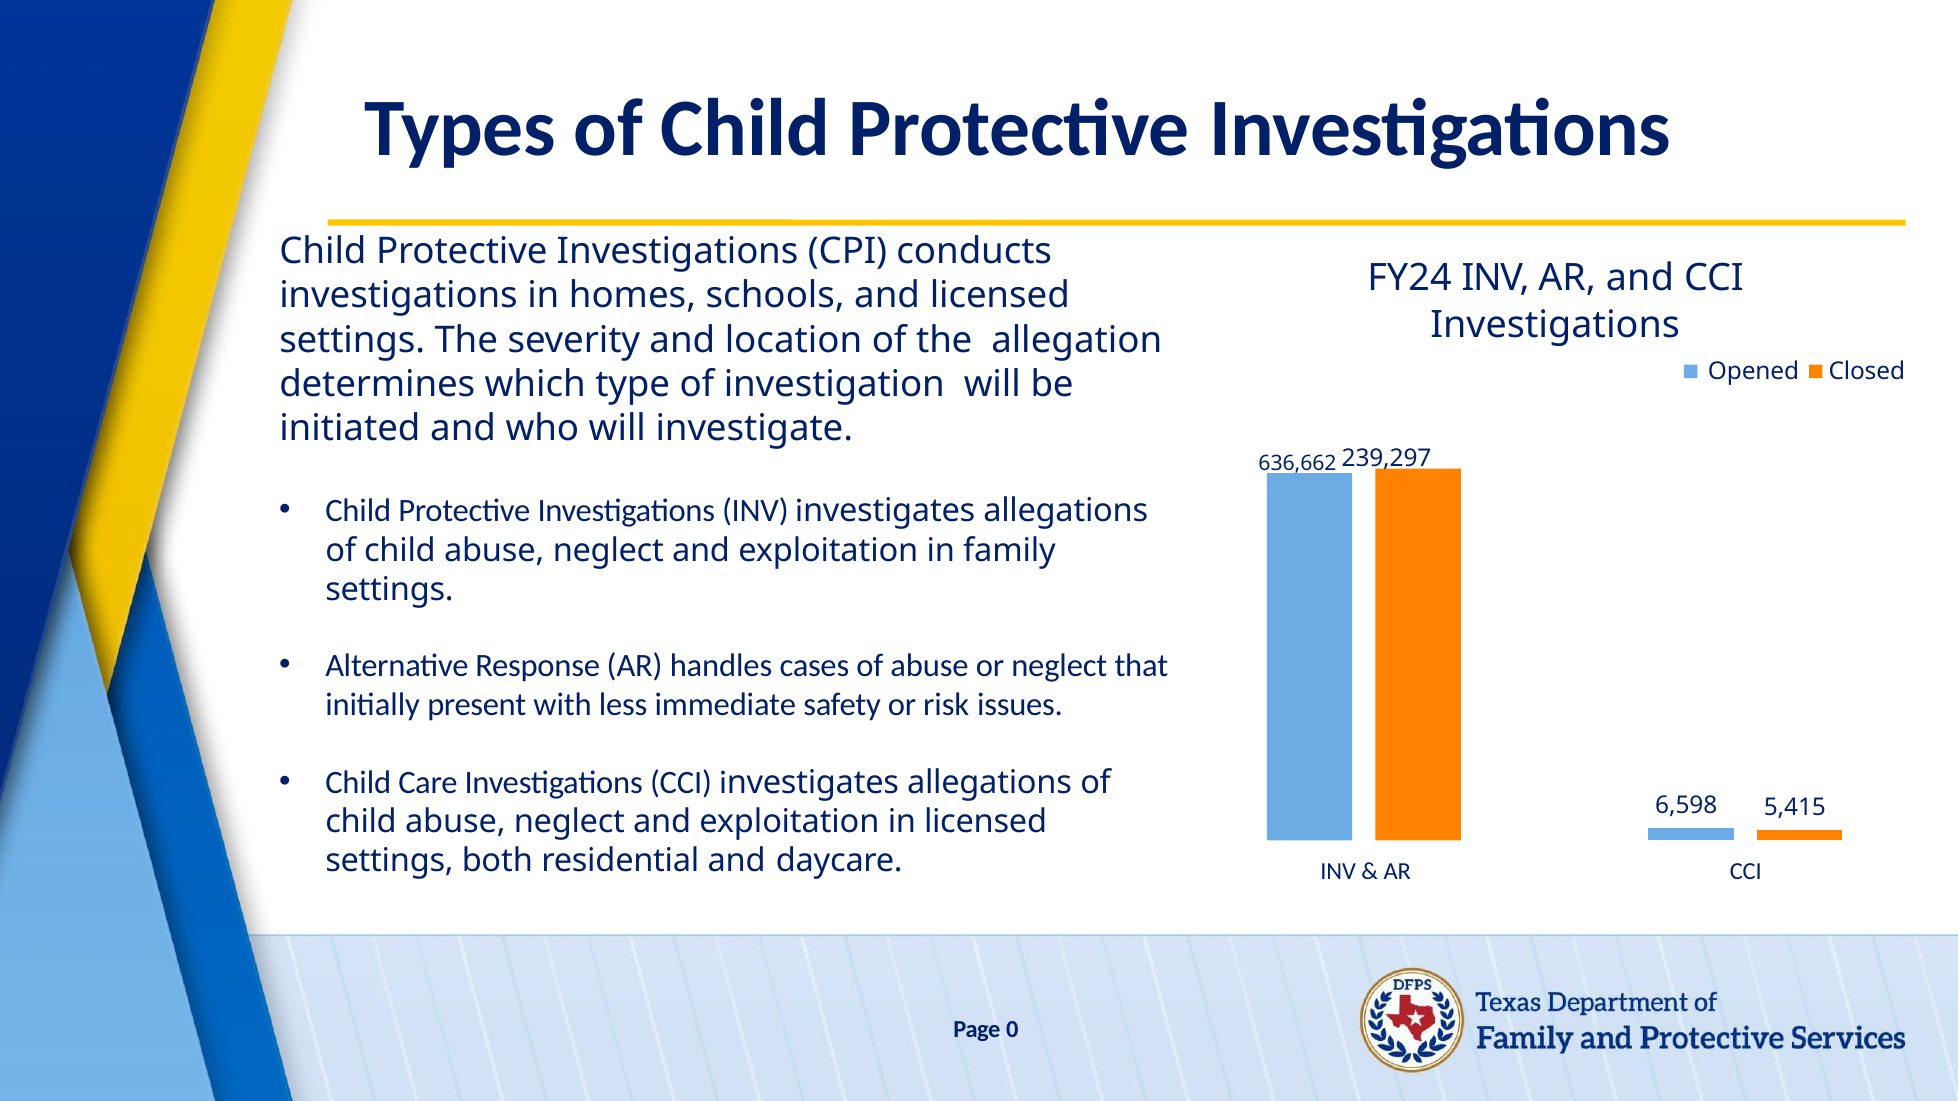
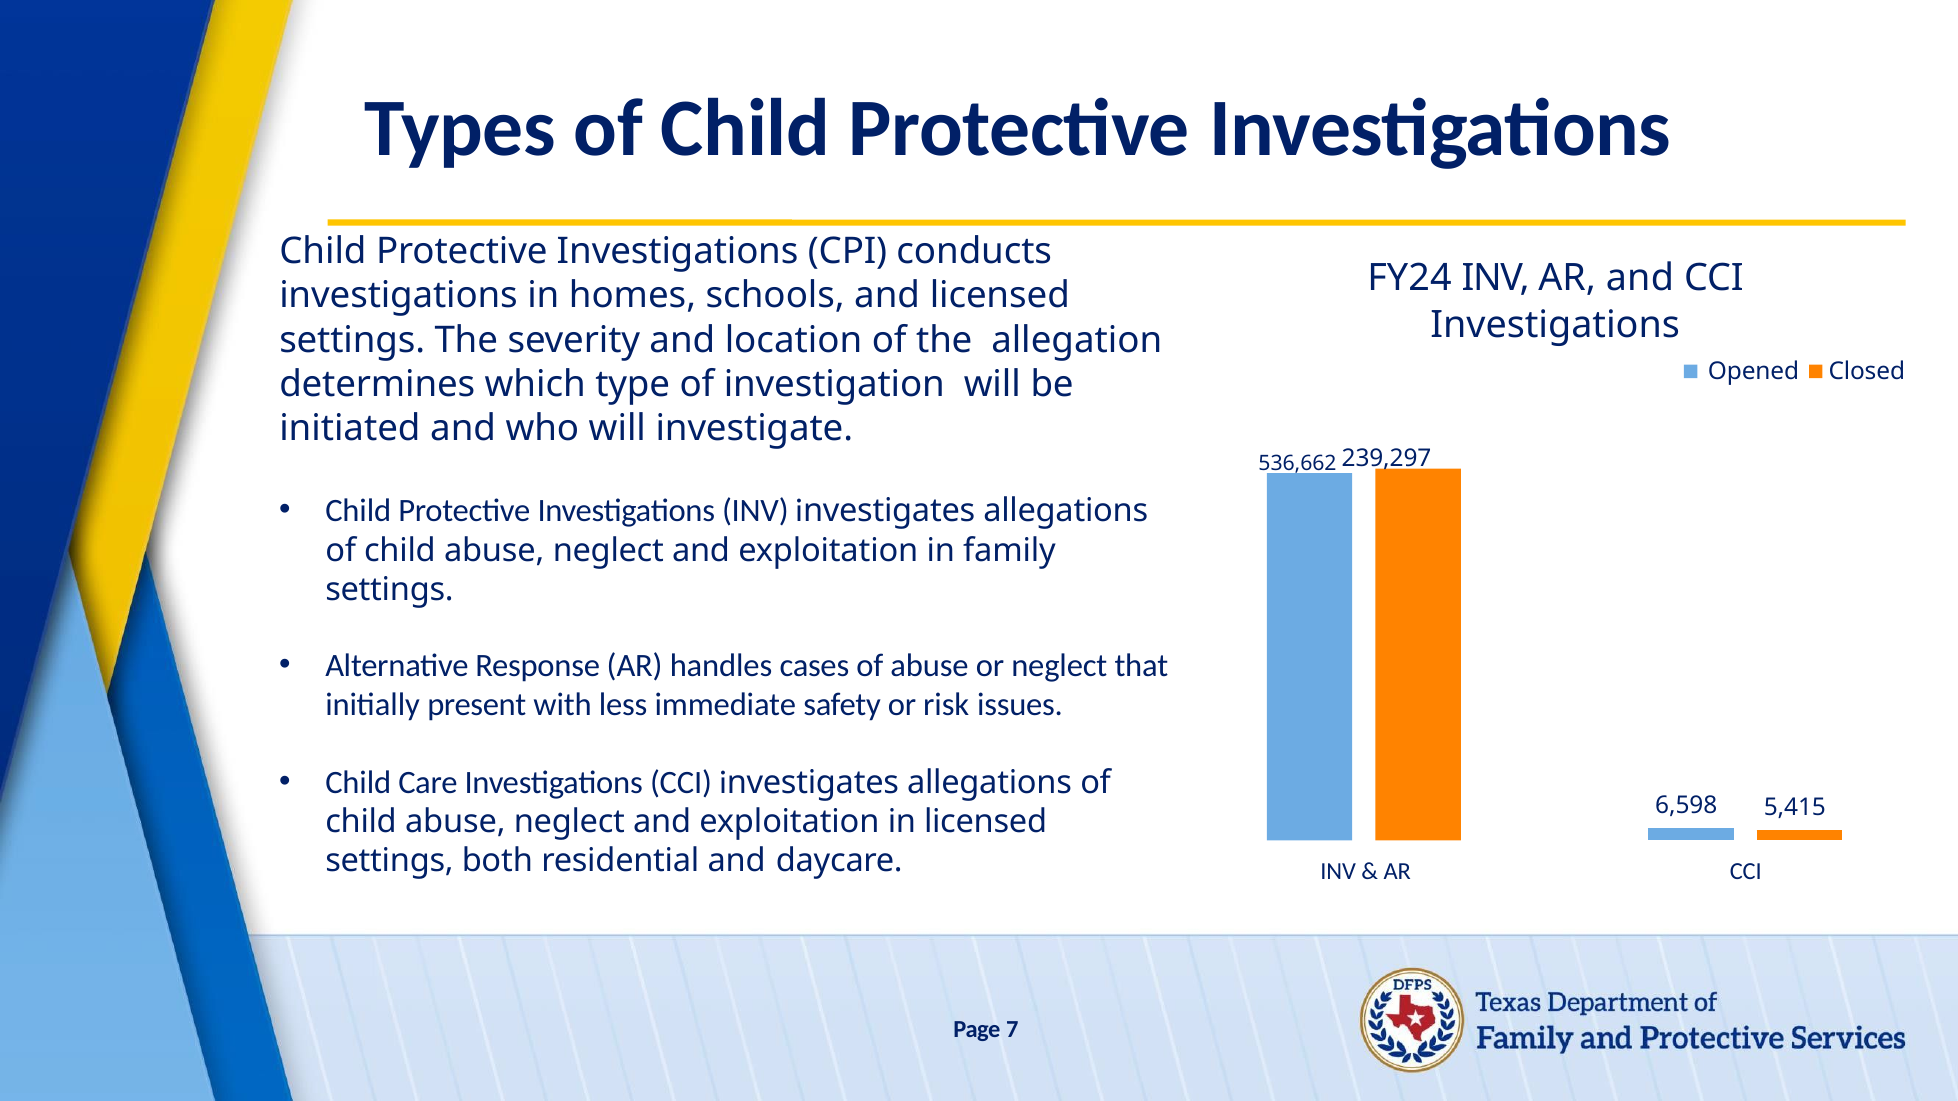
636,662: 636,662 -> 536,662 (1297, 464)
0: 0 -> 7 (1012, 1029)
